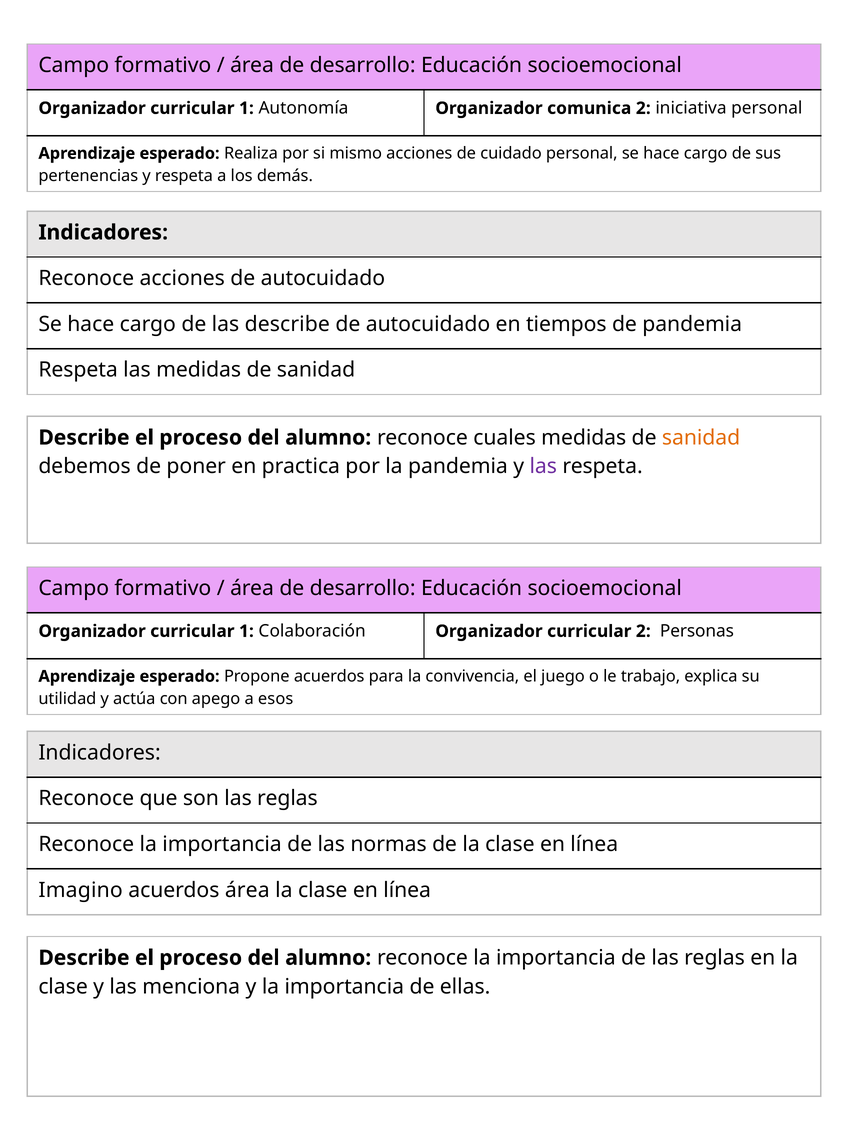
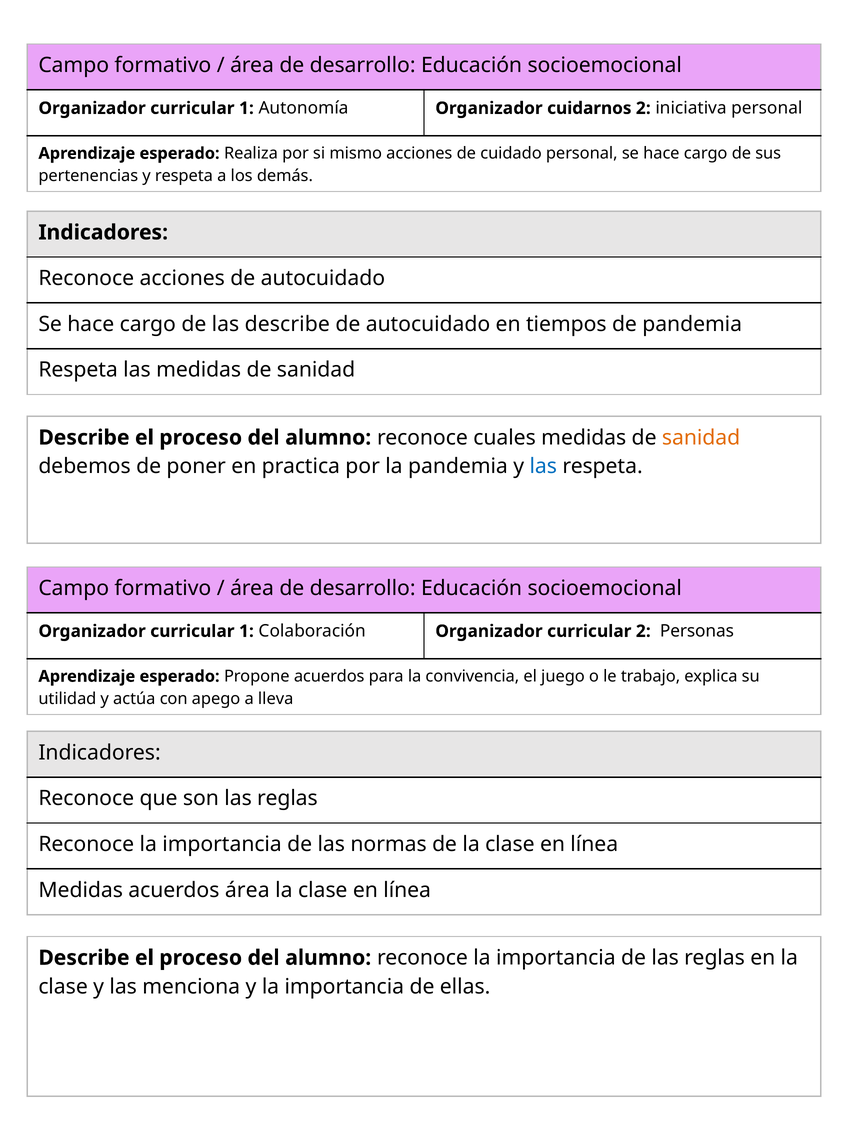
comunica: comunica -> cuidarnos (589, 108)
las colour: purple -> blue (543, 467)
esos: esos -> lleva (276, 699)
Imagino: Imagino -> Medidas (81, 891)
